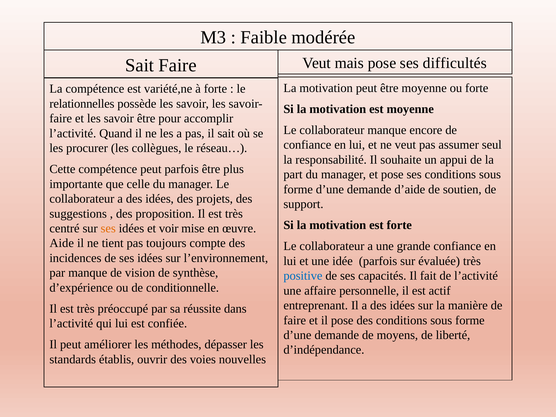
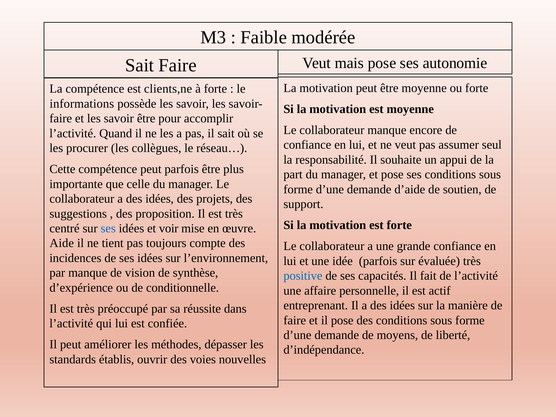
difficultés: difficultés -> autonomie (455, 63)
variété,ne: variété,ne -> clients,ne (168, 89)
relationnelles: relationnelles -> informations (82, 104)
ses colour: orange -> blue (108, 228)
